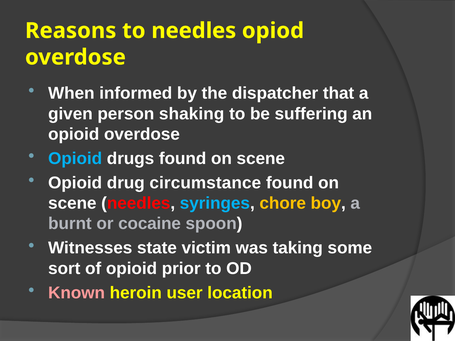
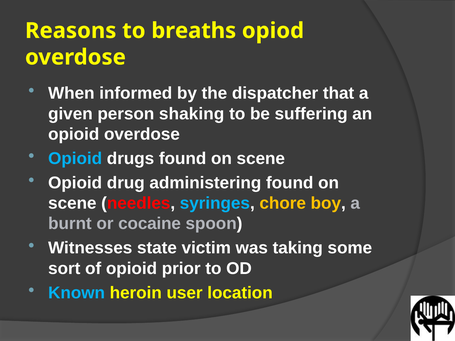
to needles: needles -> breaths (194, 31)
circumstance: circumstance -> administering (205, 183)
Known colour: pink -> light blue (77, 293)
